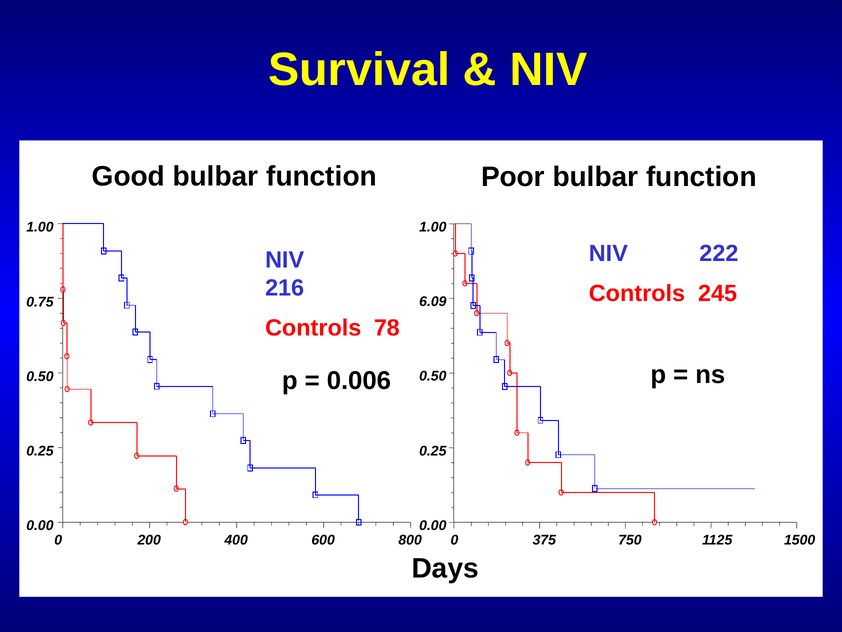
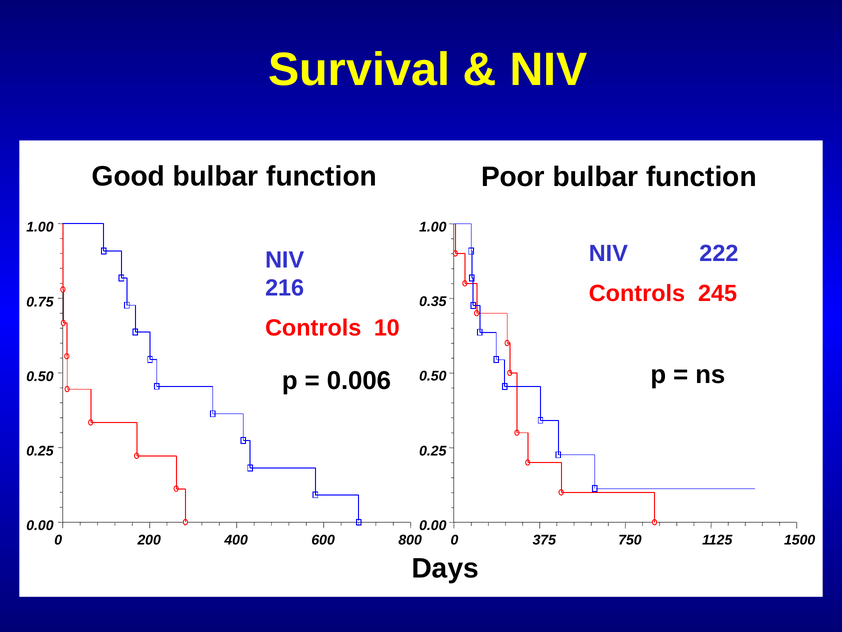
6.09: 6.09 -> 0.35 (433, 301)
78: 78 -> 10 (387, 328)
